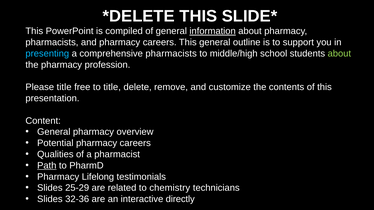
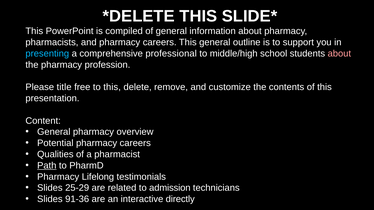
information underline: present -> none (213, 31)
comprehensive pharmacists: pharmacists -> professional (171, 54)
about colour: light green -> pink (339, 54)
to title: title -> this (112, 87)
chemistry: chemistry -> admission (170, 188)
32-36: 32-36 -> 91-36 (77, 199)
